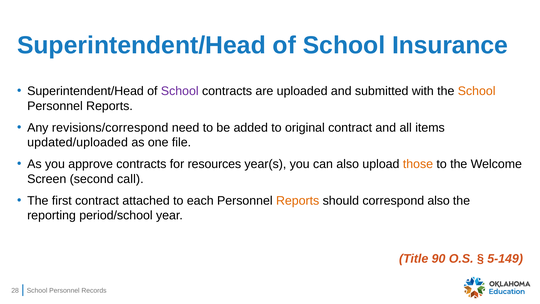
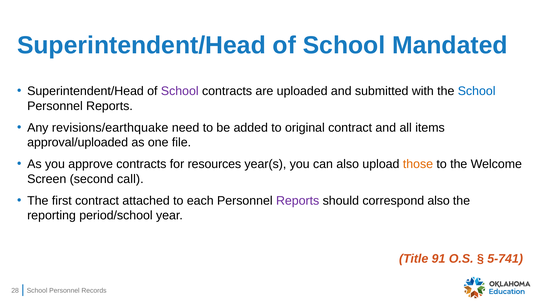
Insurance: Insurance -> Mandated (450, 45)
School colour: orange -> blue (477, 91)
revisions/correspond: revisions/correspond -> revisions/earthquake (110, 128)
updated/uploaded: updated/uploaded -> approval/uploaded (78, 142)
Reports colour: orange -> purple (298, 200)
90: 90 -> 91 (439, 258)
5-149: 5-149 -> 5-741 (505, 258)
